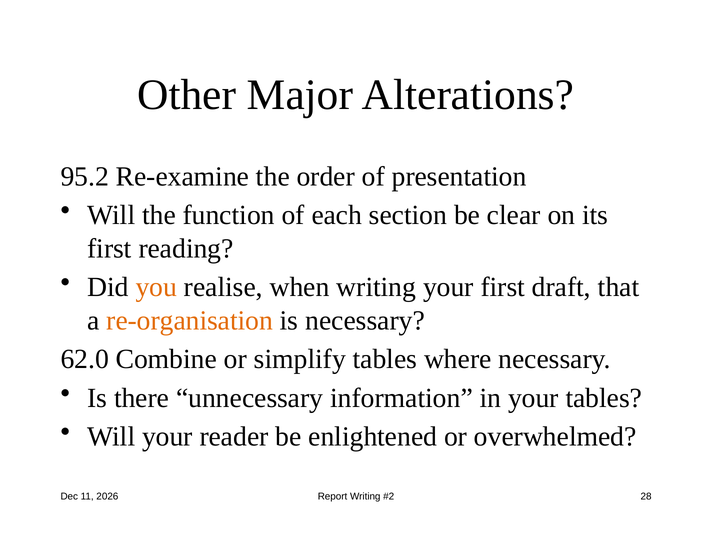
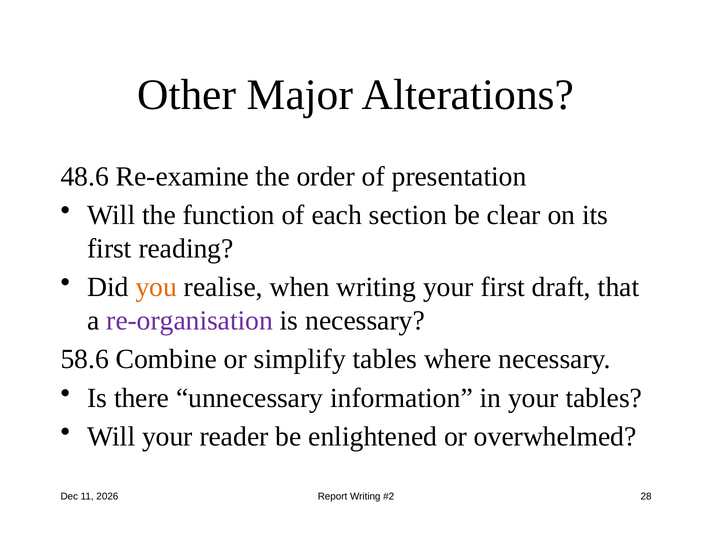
95.2: 95.2 -> 48.6 (85, 176)
re-organisation colour: orange -> purple (190, 320)
62.0: 62.0 -> 58.6 (85, 359)
